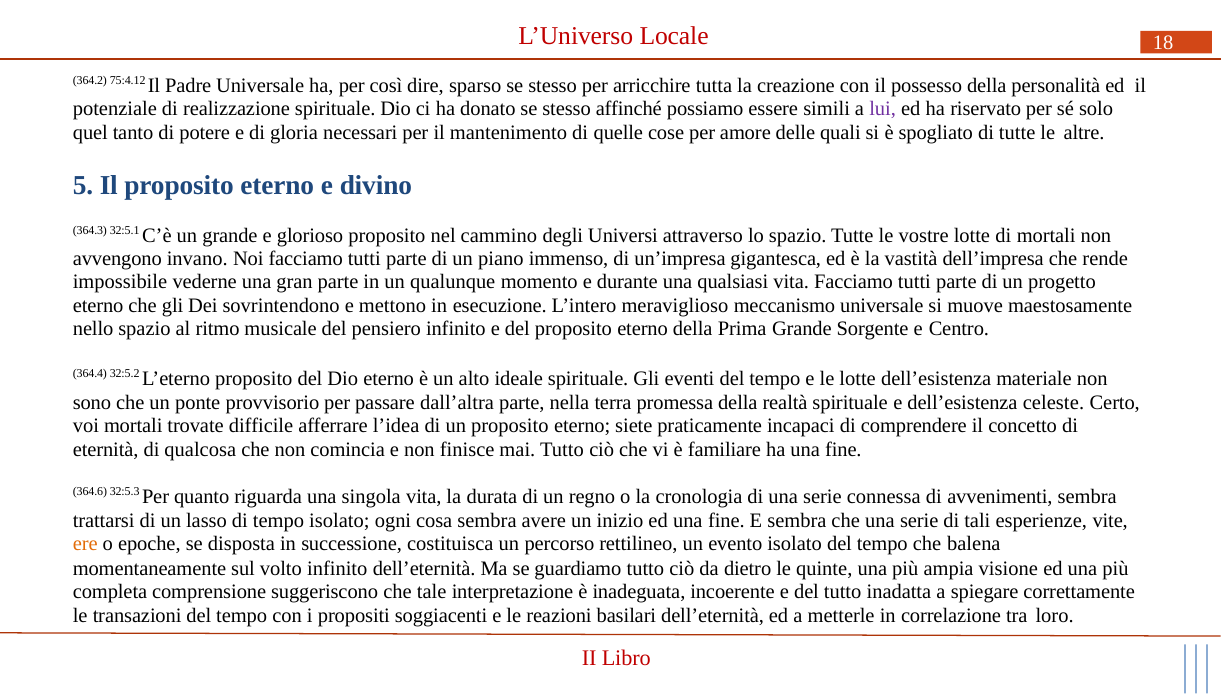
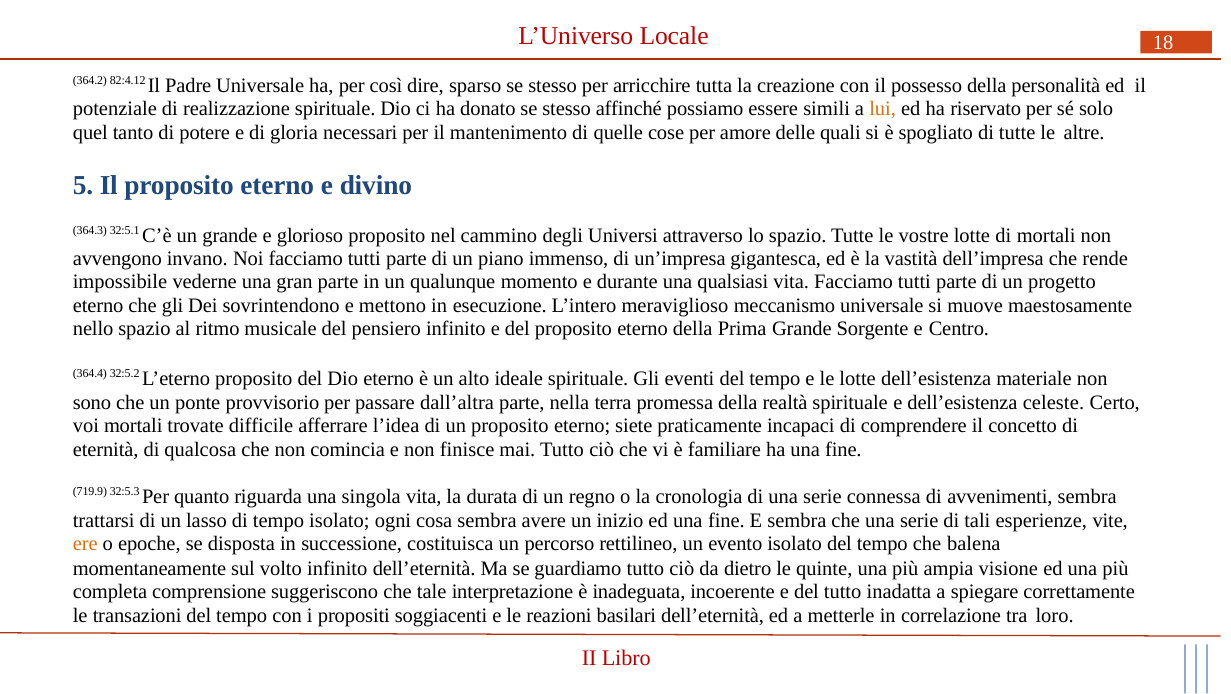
75:4.12: 75:4.12 -> 82:4.12 (128, 80)
lui colour: purple -> orange (883, 109)
364.6: 364.6 -> 719.9 (90, 491)
